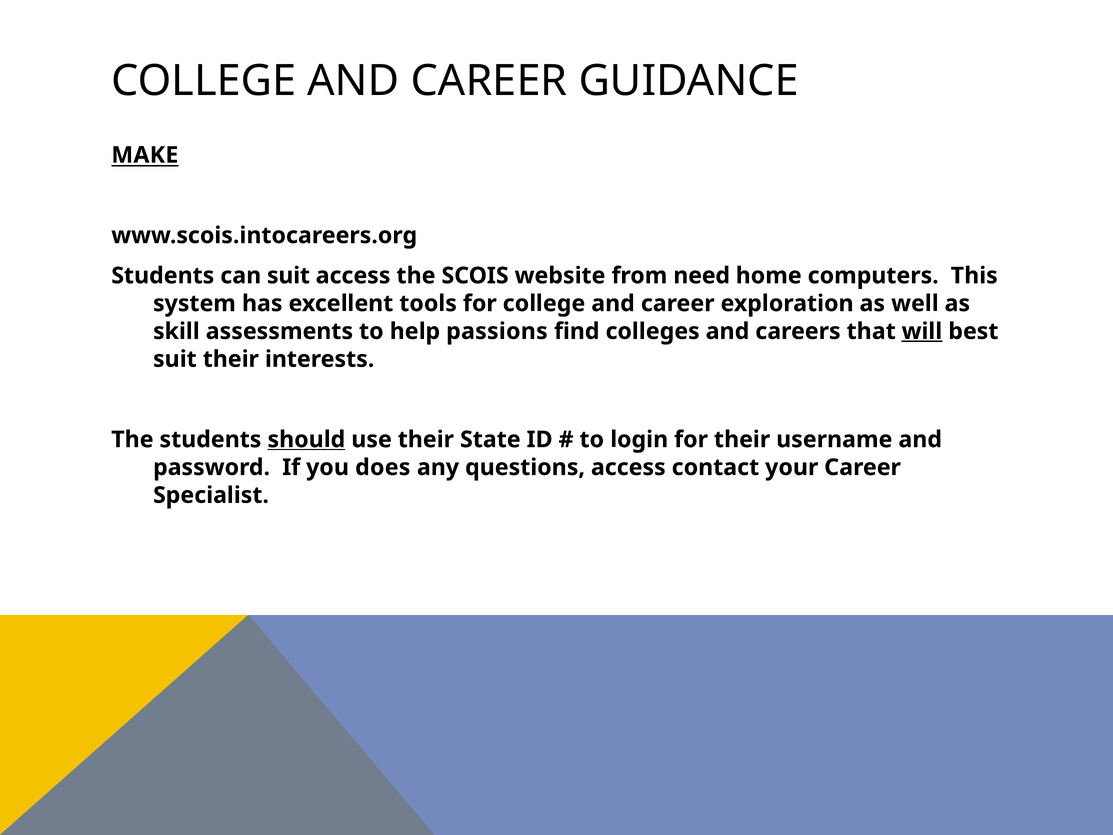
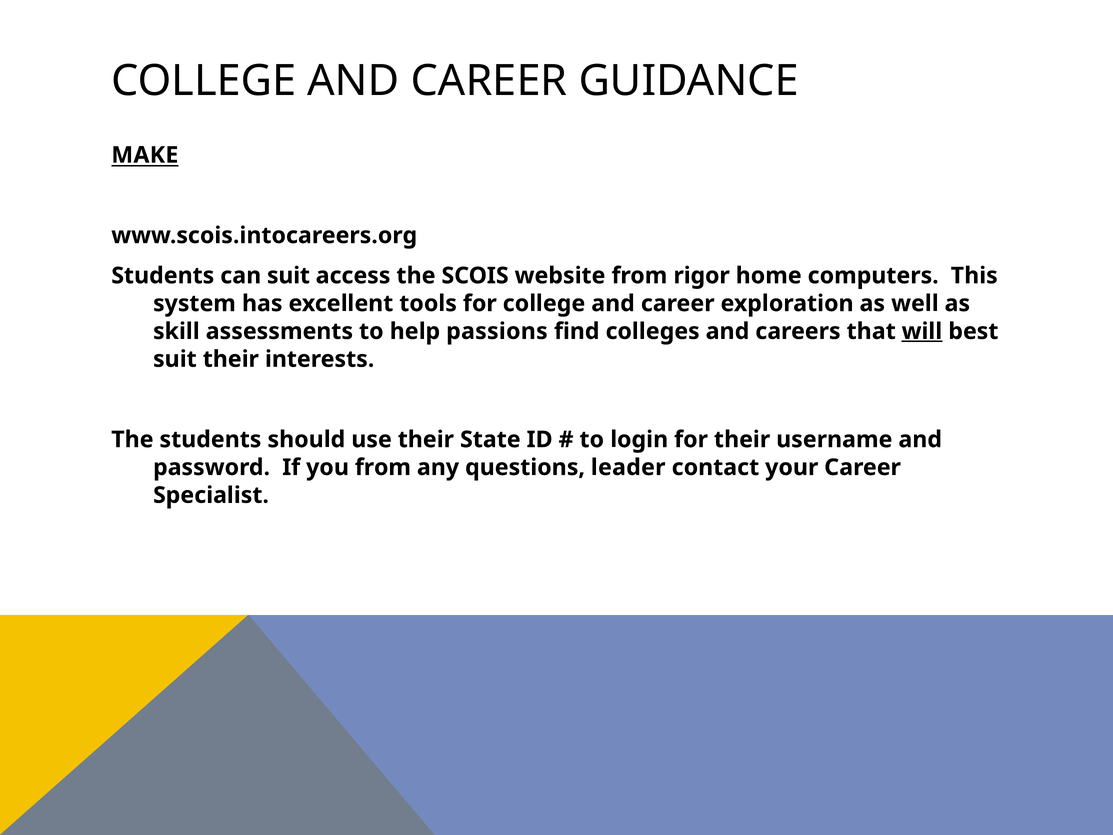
need: need -> rigor (702, 276)
should underline: present -> none (306, 439)
you does: does -> from (383, 467)
questions access: access -> leader (628, 467)
